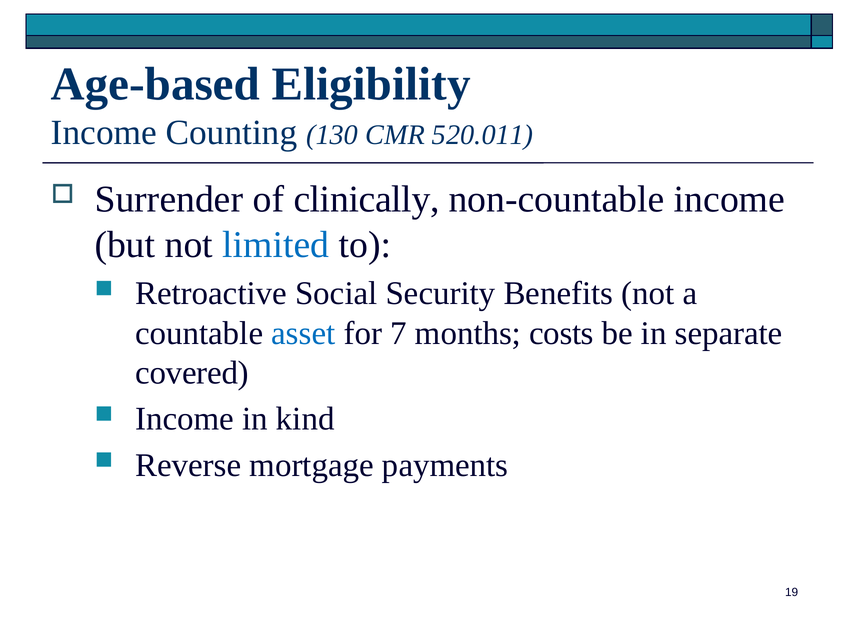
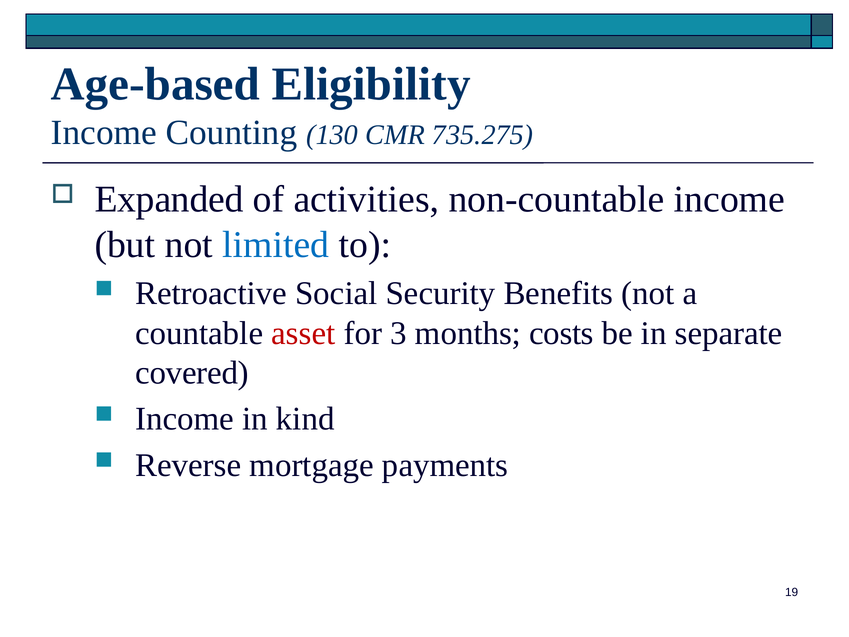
520.011: 520.011 -> 735.275 (483, 135)
Surrender: Surrender -> Expanded (169, 199)
clinically: clinically -> activities (366, 199)
asset colour: blue -> red (303, 333)
7: 7 -> 3 (399, 333)
